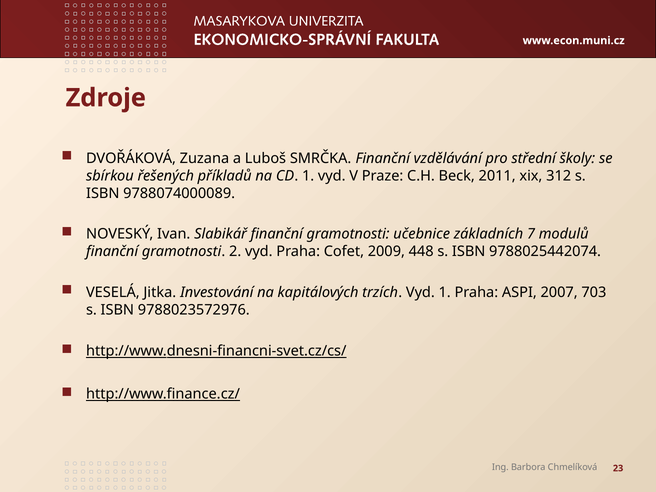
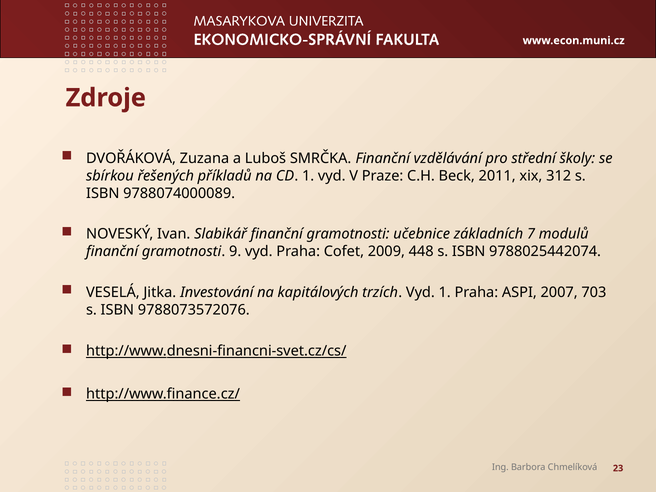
2: 2 -> 9 (235, 252)
9788023572976: 9788023572976 -> 9788073572076 (194, 310)
